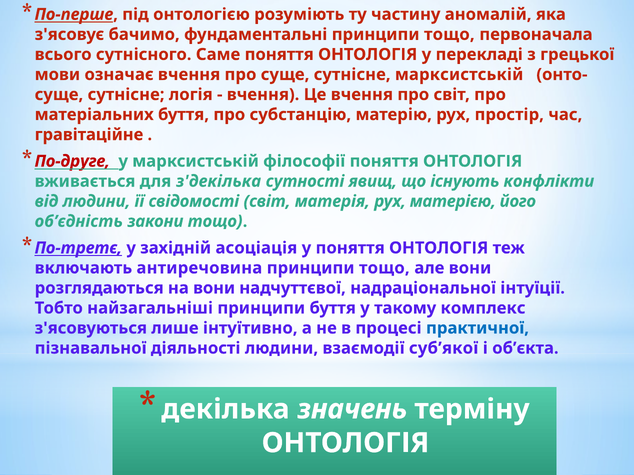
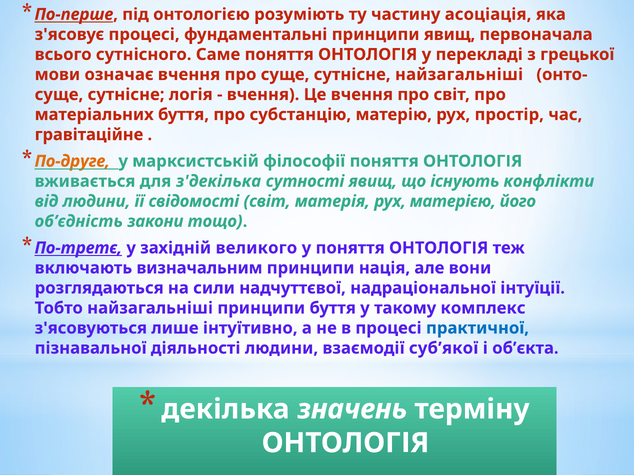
аномалій: аномалій -> асоціація (488, 14)
з'ясовує бачимо: бачимо -> процесі (144, 34)
фундаментальні принципи тощо: тощо -> явищ (450, 34)
сутнісне марксистській: марксистській -> найзагальніші (459, 75)
По-друге colour: red -> orange (72, 161)
асоціація: асоціація -> великого (256, 248)
антиречовина: антиречовина -> визначальним (200, 268)
тощо: тощо -> нація (384, 268)
на вони: вони -> сили (214, 288)
